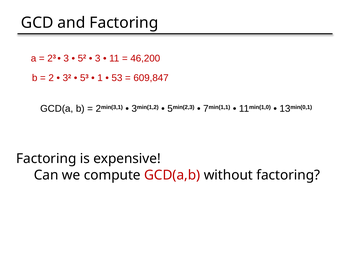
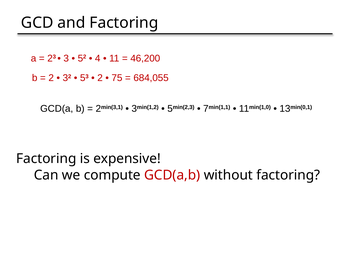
3: 3 -> 4 (98, 58)
1: 1 -> 2 (100, 78)
53: 53 -> 75 (117, 78)
609,847: 609,847 -> 684,055 (151, 78)
